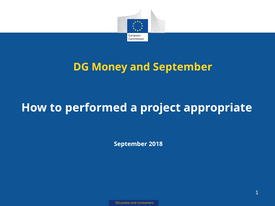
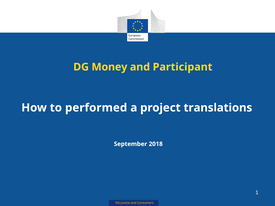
and September: September -> Participant (183, 67)
appropriate: appropriate -> translations (218, 108)
